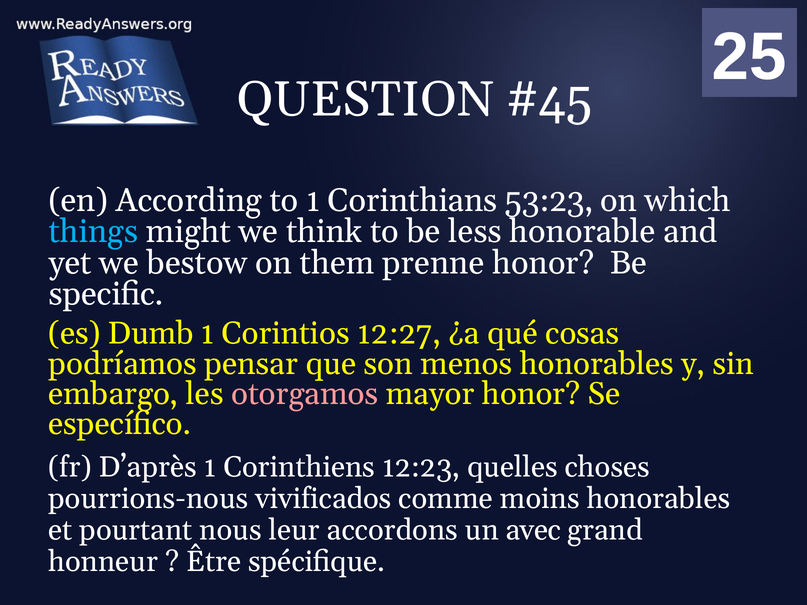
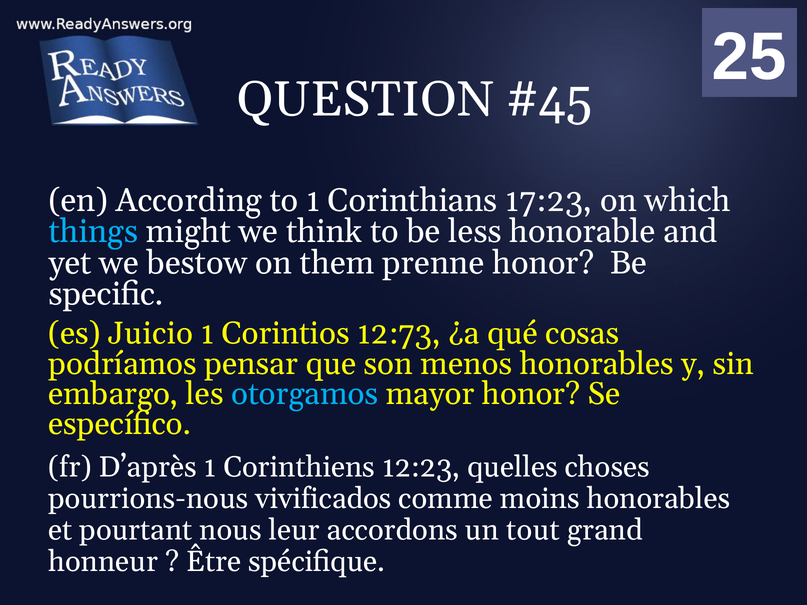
53:23: 53:23 -> 17:23 (549, 201)
Dumb: Dumb -> Juicio (150, 334)
12:27: 12:27 -> 12:73 (399, 334)
otorgamos colour: pink -> light blue (305, 394)
avec: avec -> tout (533, 530)
